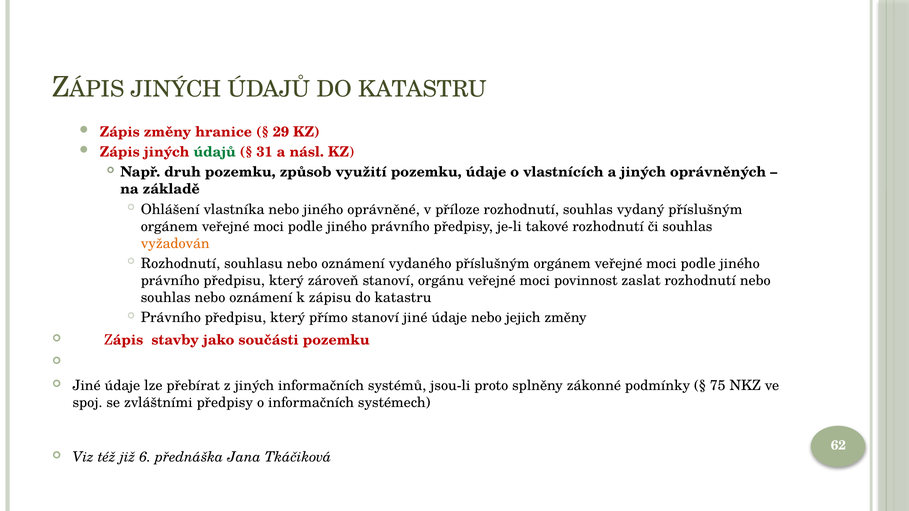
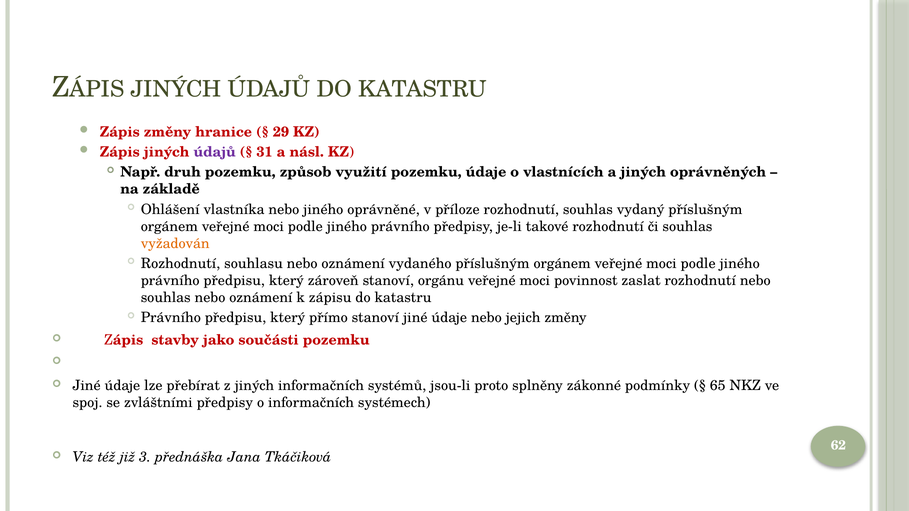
údajů colour: green -> purple (215, 152)
75: 75 -> 65 (718, 386)
6: 6 -> 3 (145, 458)
